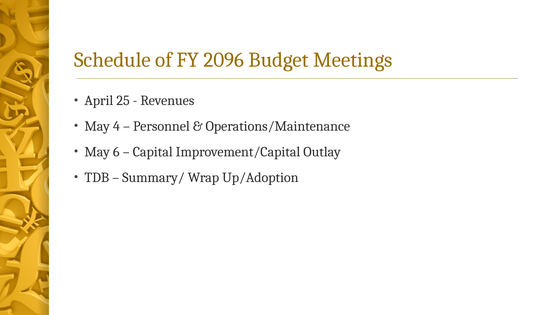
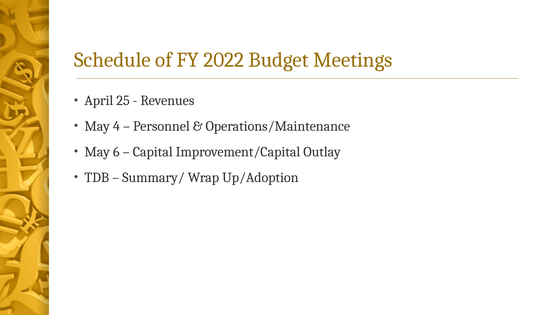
2096: 2096 -> 2022 (224, 60)
